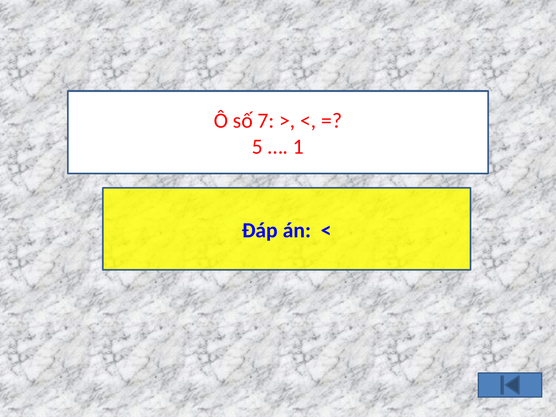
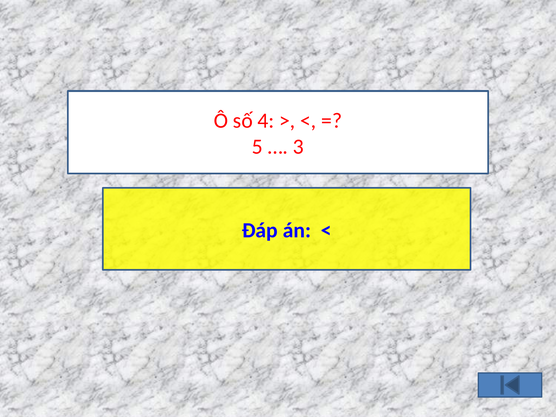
7: 7 -> 4 (266, 121)
1: 1 -> 3 (298, 147)
